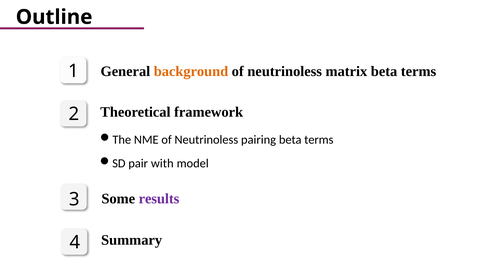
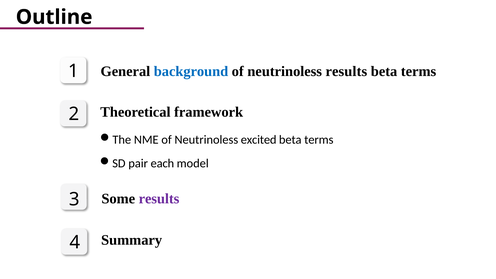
background colour: orange -> blue (191, 71)
neutrinoless matrix: matrix -> results (346, 71)
pairing: pairing -> excited (259, 140)
with: with -> each (162, 163)
